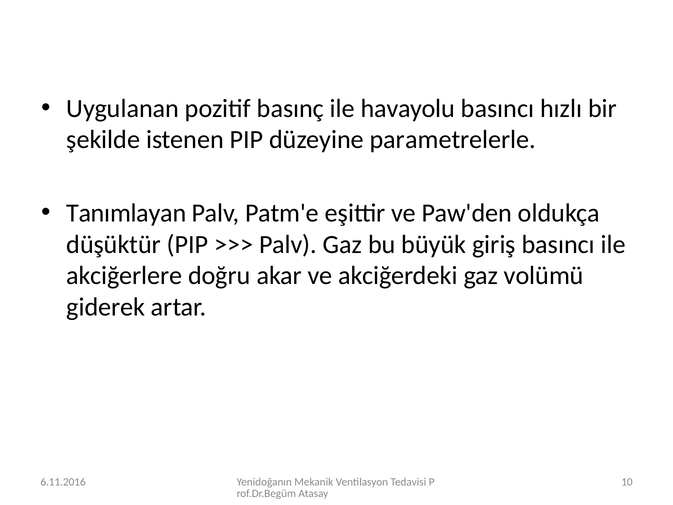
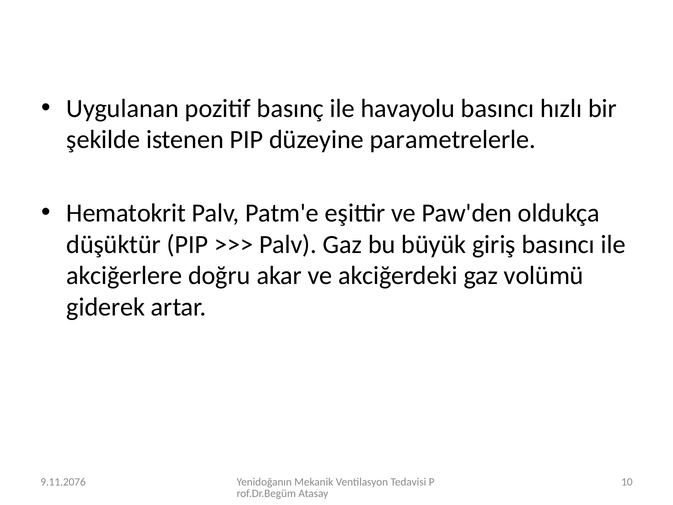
Tanımlayan: Tanımlayan -> Hematokrit (126, 213)
6.11.2016: 6.11.2016 -> 9.11.2076 (63, 482)
